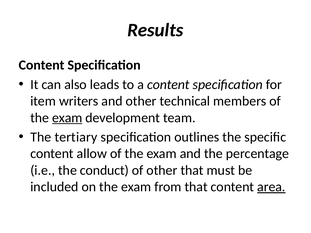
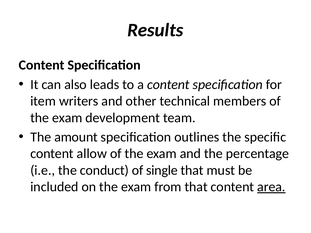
exam underline: present -> none (67, 118)
tertiary: tertiary -> amount (76, 137)
of other: other -> single (162, 170)
